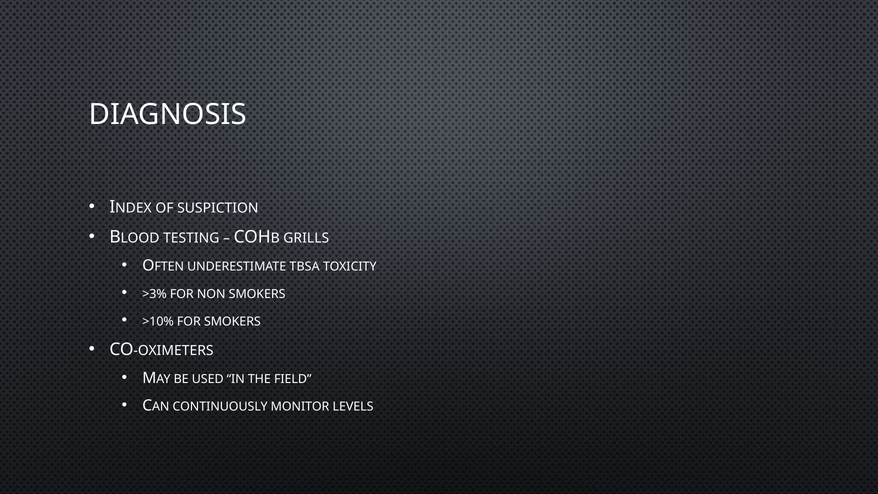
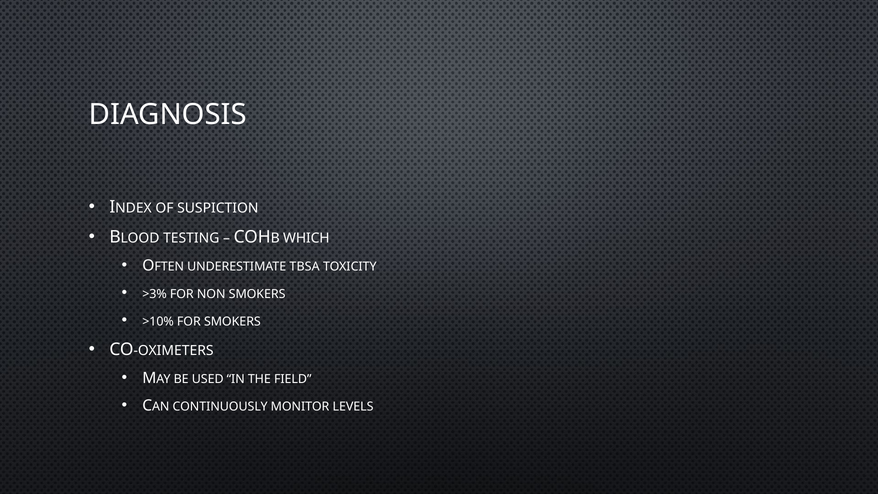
GRILLS: GRILLS -> WHICH (306, 238)
